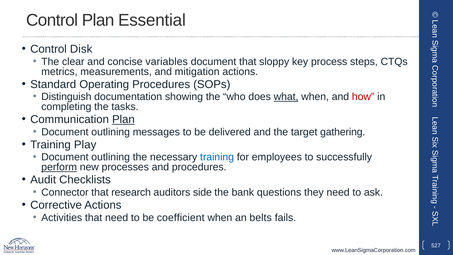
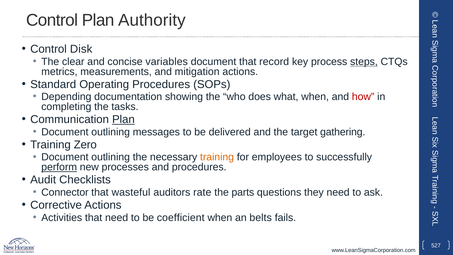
Essential: Essential -> Authority (152, 20)
sloppy: sloppy -> record (274, 62)
steps underline: none -> present (364, 62)
Distinguish: Distinguish -> Depending (66, 97)
what underline: present -> none (286, 97)
Play: Play -> Zero (85, 145)
training colour: blue -> orange (217, 157)
research: research -> wasteful (131, 192)
side: side -> rate (202, 192)
bank: bank -> parts (243, 192)
